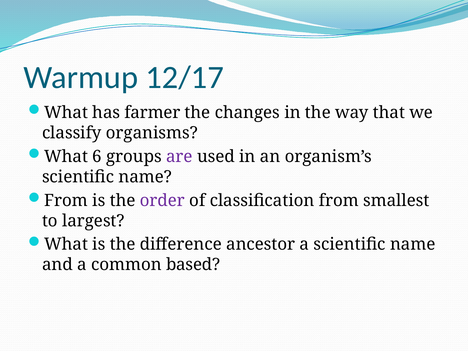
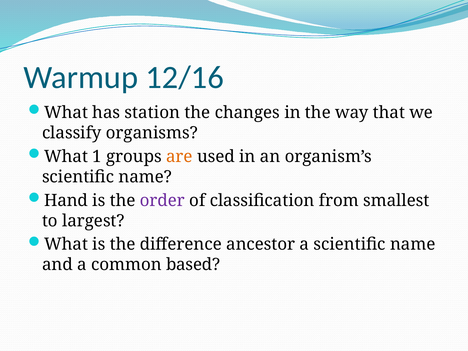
12/17: 12/17 -> 12/16 (185, 77)
farmer: farmer -> station (152, 113)
6: 6 -> 1 (97, 157)
are colour: purple -> orange (179, 157)
From: From -> Hand (66, 200)
